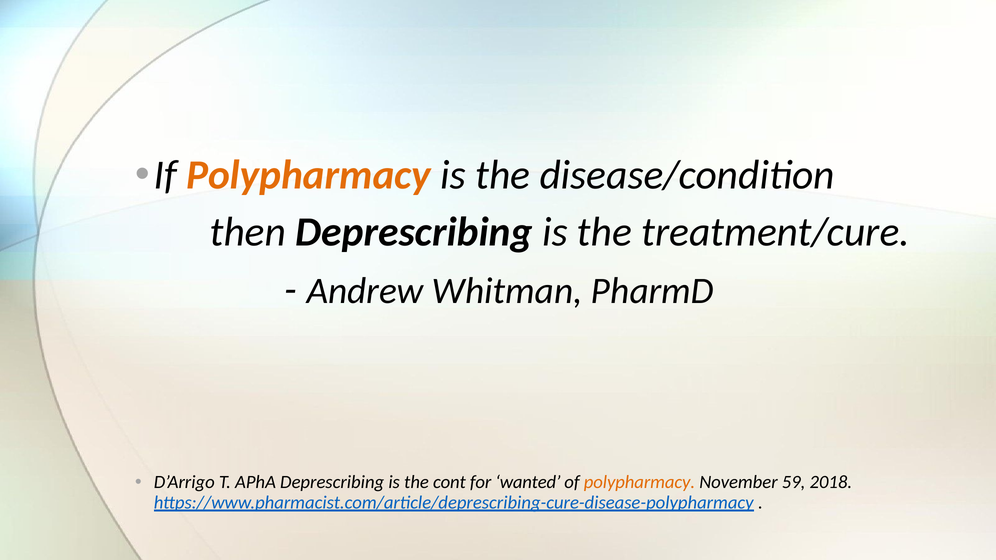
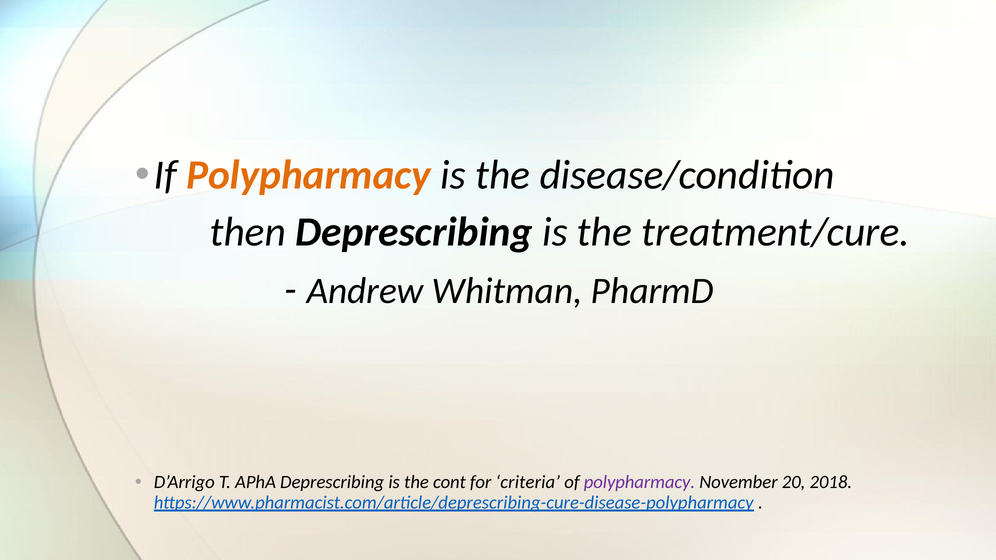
wanted: wanted -> criteria (528, 482)
polypharmacy colour: orange -> purple (639, 482)
59: 59 -> 20 (794, 482)
